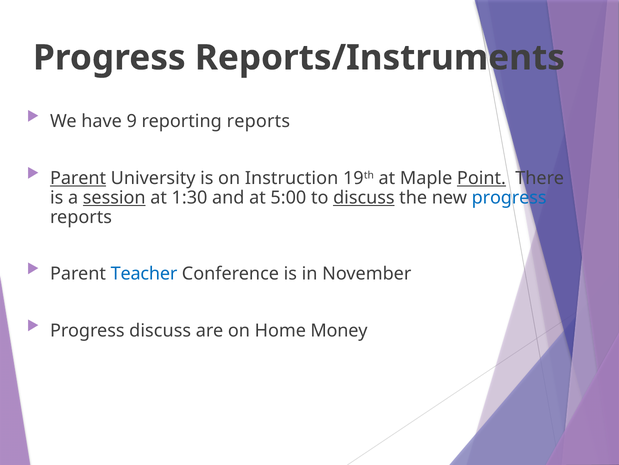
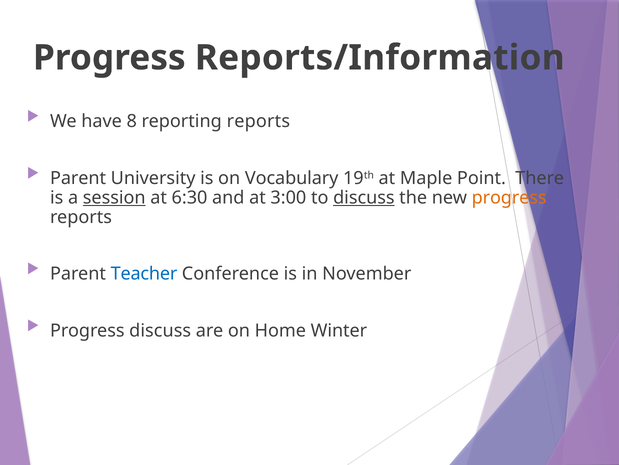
Reports/Instruments: Reports/Instruments -> Reports/Information (380, 58)
9: 9 -> 8 (132, 121)
Parent underline: present -> none (78, 178)
Instruction: Instruction -> Vocabulary (292, 178)
Point underline: present -> none (481, 178)
1:30: 1:30 -> 6:30 (189, 197)
5:00: 5:00 -> 3:00 (288, 197)
progress colour: blue -> orange (509, 197)
Money: Money -> Winter (339, 330)
